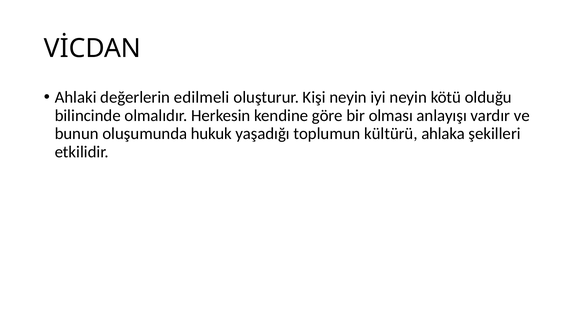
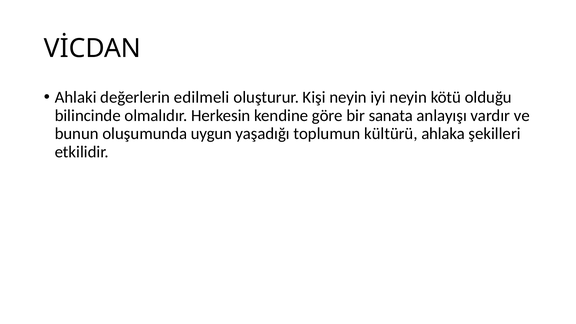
olması: olması -> sanata (391, 116)
hukuk: hukuk -> uygun (211, 134)
